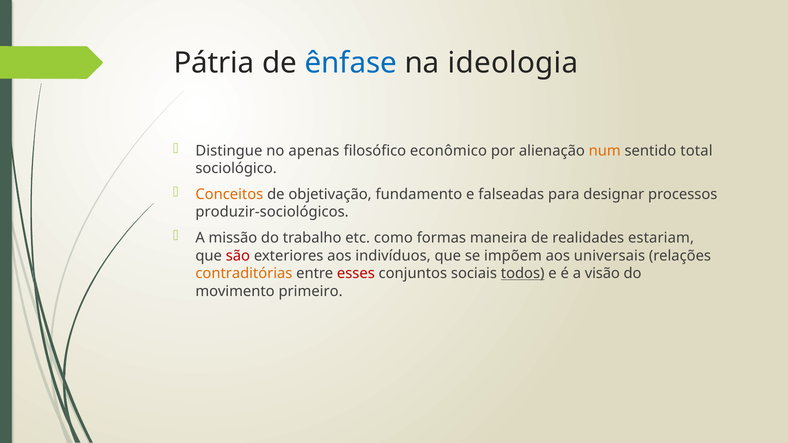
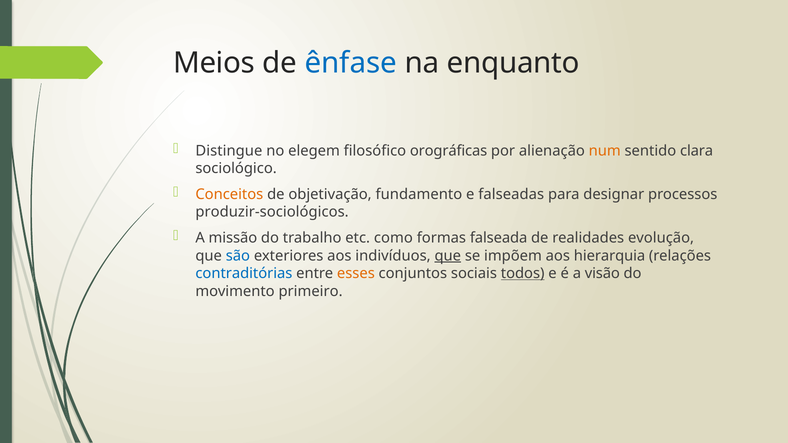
Pátria: Pátria -> Meios (214, 63)
ideologia: ideologia -> enquanto (513, 63)
apenas: apenas -> elegem (314, 151)
econômico: econômico -> orográficas (449, 151)
total: total -> clara (697, 151)
maneira: maneira -> falseada (499, 238)
estariam: estariam -> evolução (661, 238)
são colour: red -> blue (238, 256)
que underline: none -> present (448, 256)
universais: universais -> hierarquia (610, 256)
contraditórias colour: orange -> blue (244, 274)
esses colour: red -> orange (356, 274)
